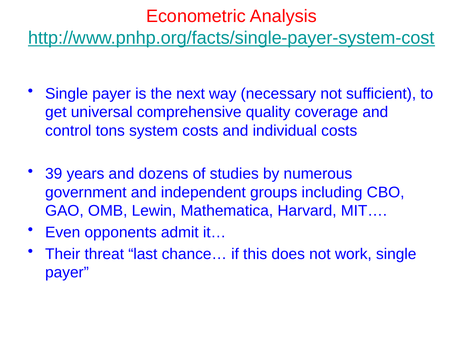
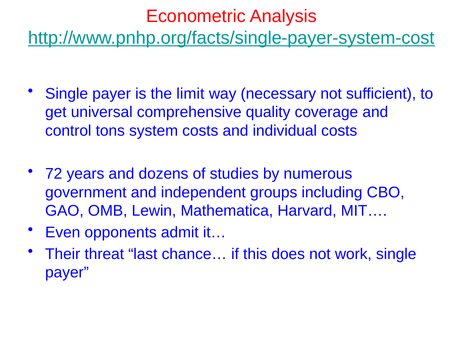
next: next -> limit (190, 94)
39: 39 -> 72 (54, 174)
